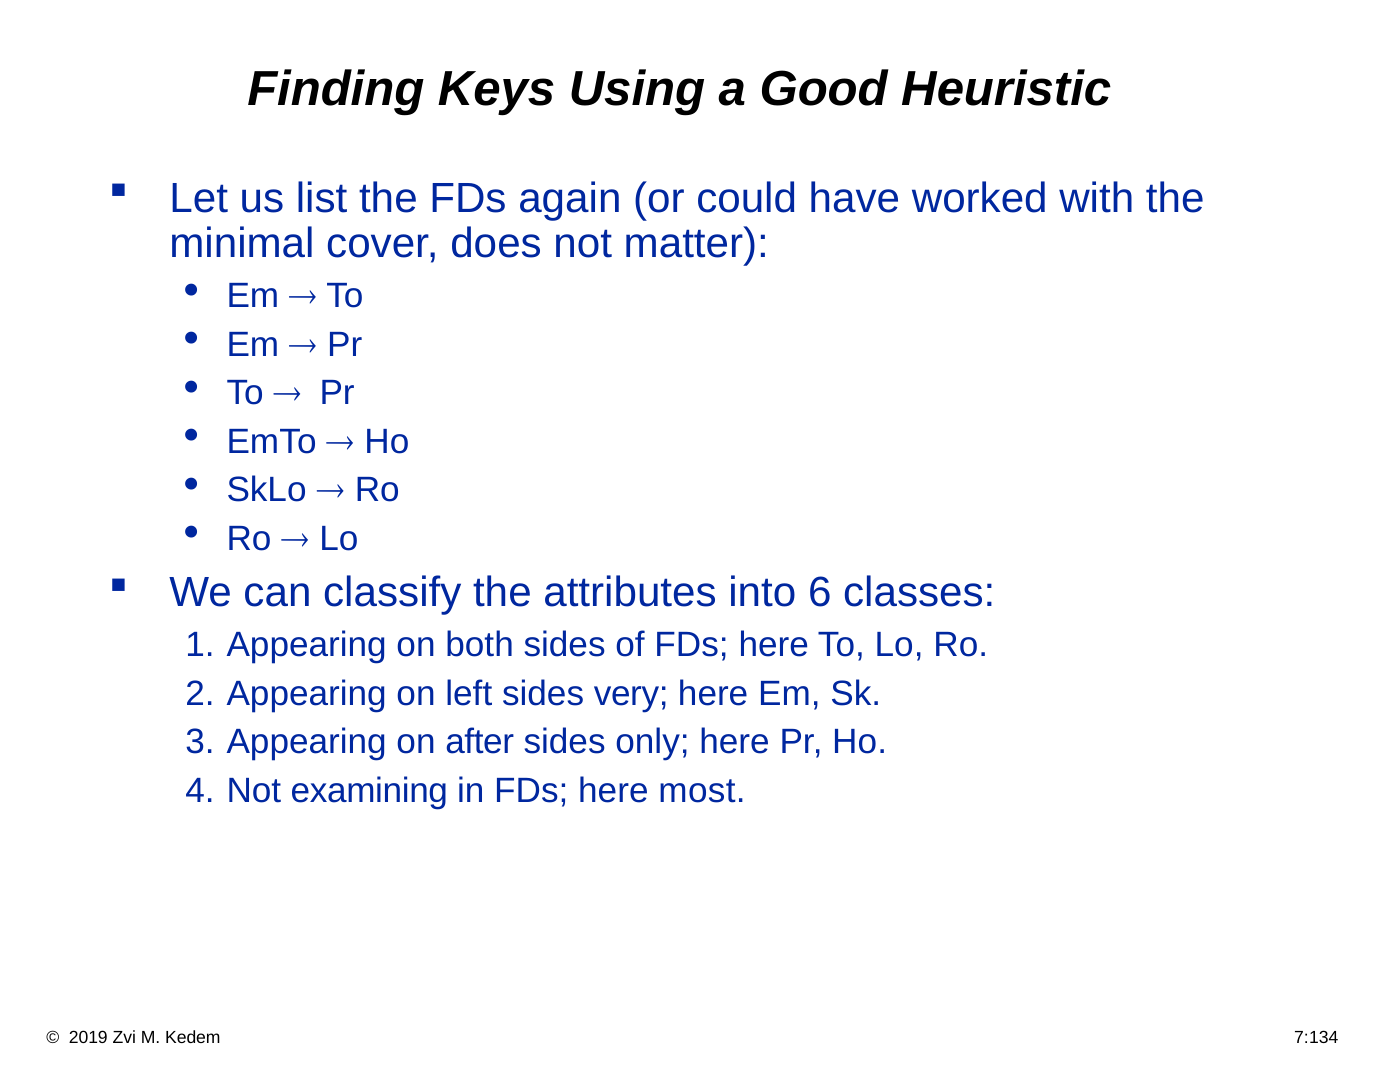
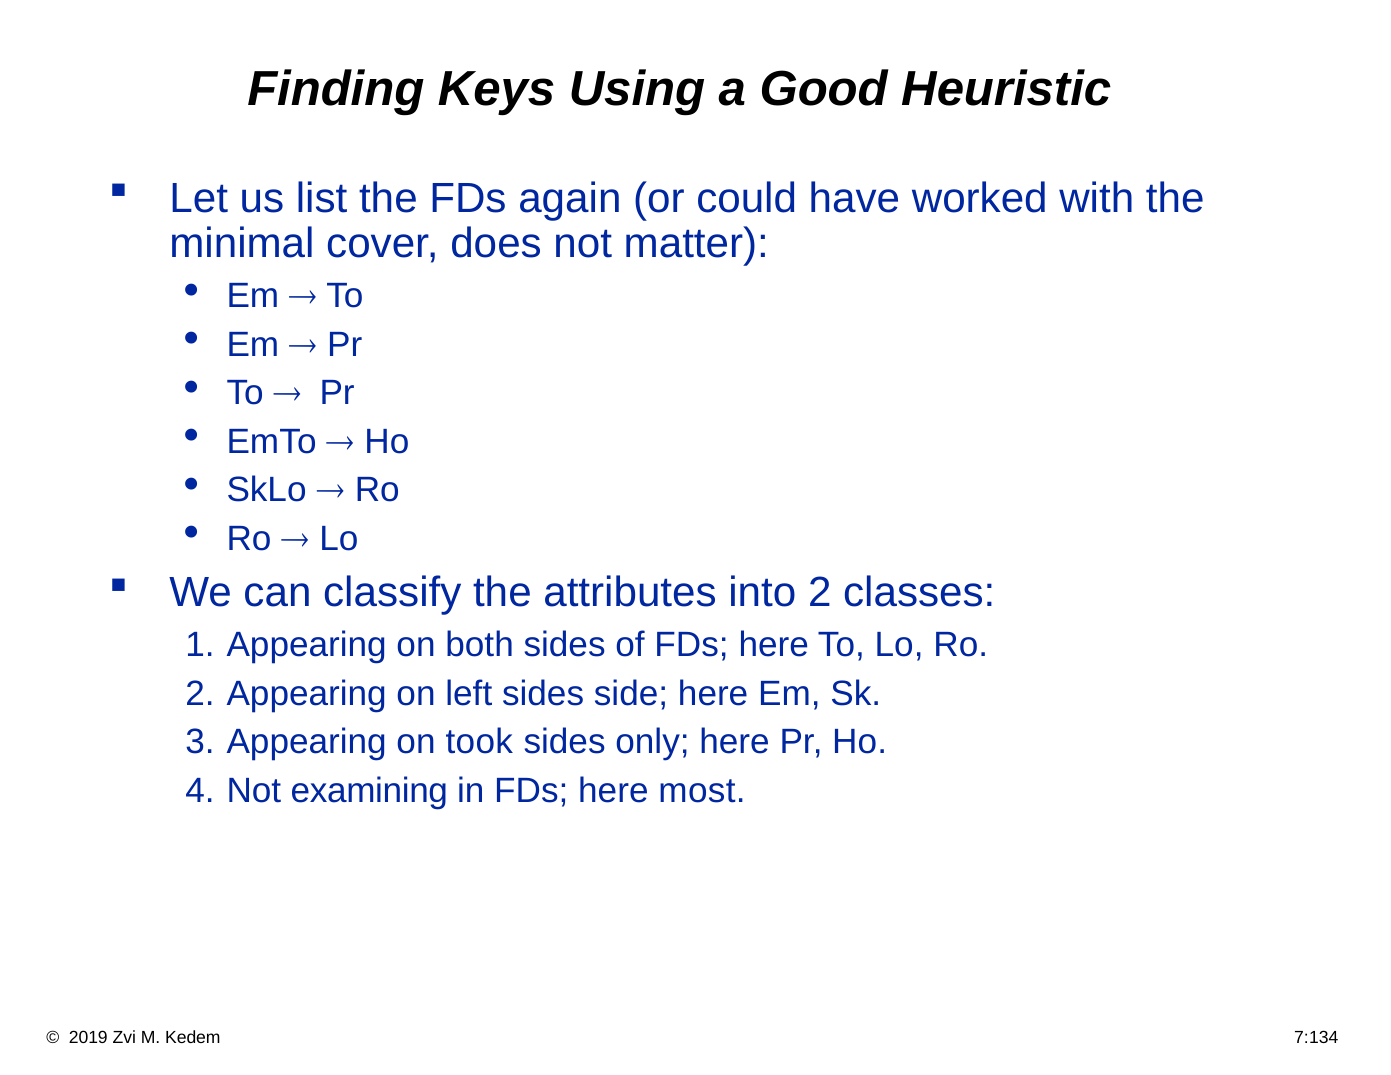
into 6: 6 -> 2 (820, 593)
very: very -> side (631, 694)
after: after -> took (479, 742)
